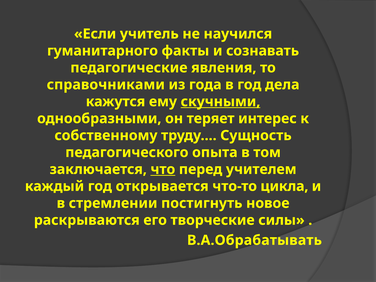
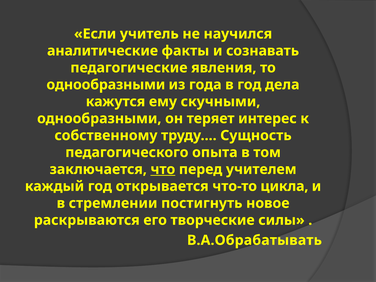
гуманитарного: гуманитарного -> аналитические (103, 51)
справочниками: справочниками -> однообразными (106, 85)
скучными underline: present -> none (220, 102)
